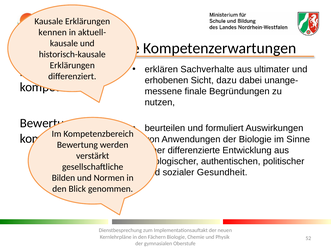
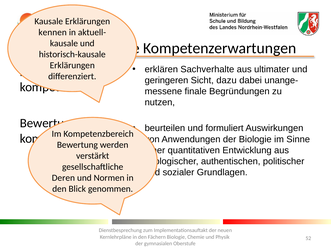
erhobenen: erhobenen -> geringeren (166, 80)
differenzierte: differenzierte -> quantitativen (194, 150)
Gesundheit: Gesundheit -> Grundlagen (222, 173)
Bilden: Bilden -> Deren (63, 178)
